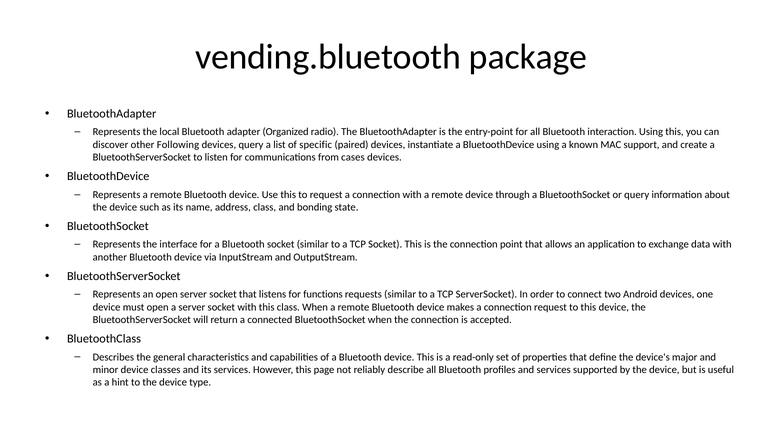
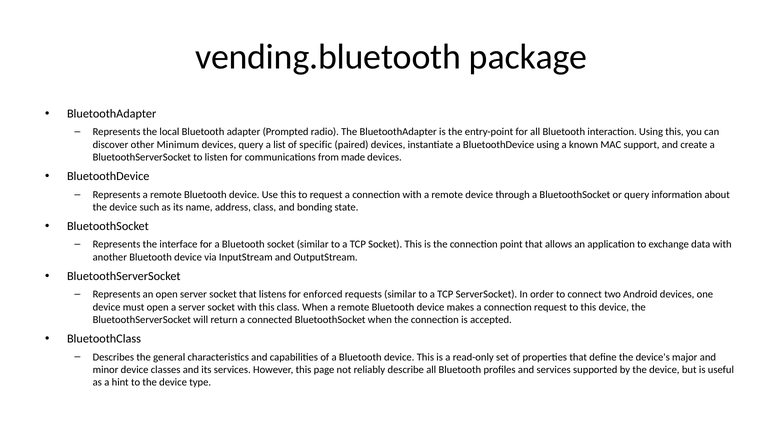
Organized: Organized -> Prompted (286, 132)
Following: Following -> Minimum (178, 145)
cases: cases -> made (353, 158)
functions: functions -> enforced (323, 295)
